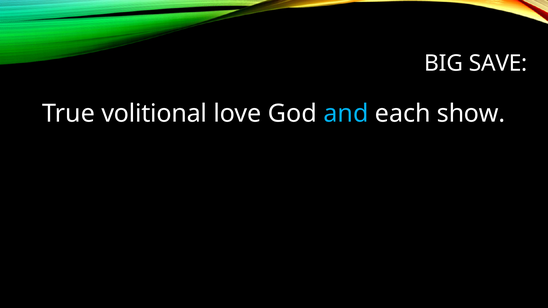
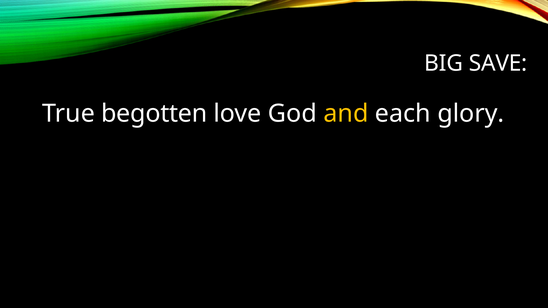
volitional: volitional -> begotten (154, 114)
and colour: light blue -> yellow (346, 114)
show: show -> glory (471, 114)
